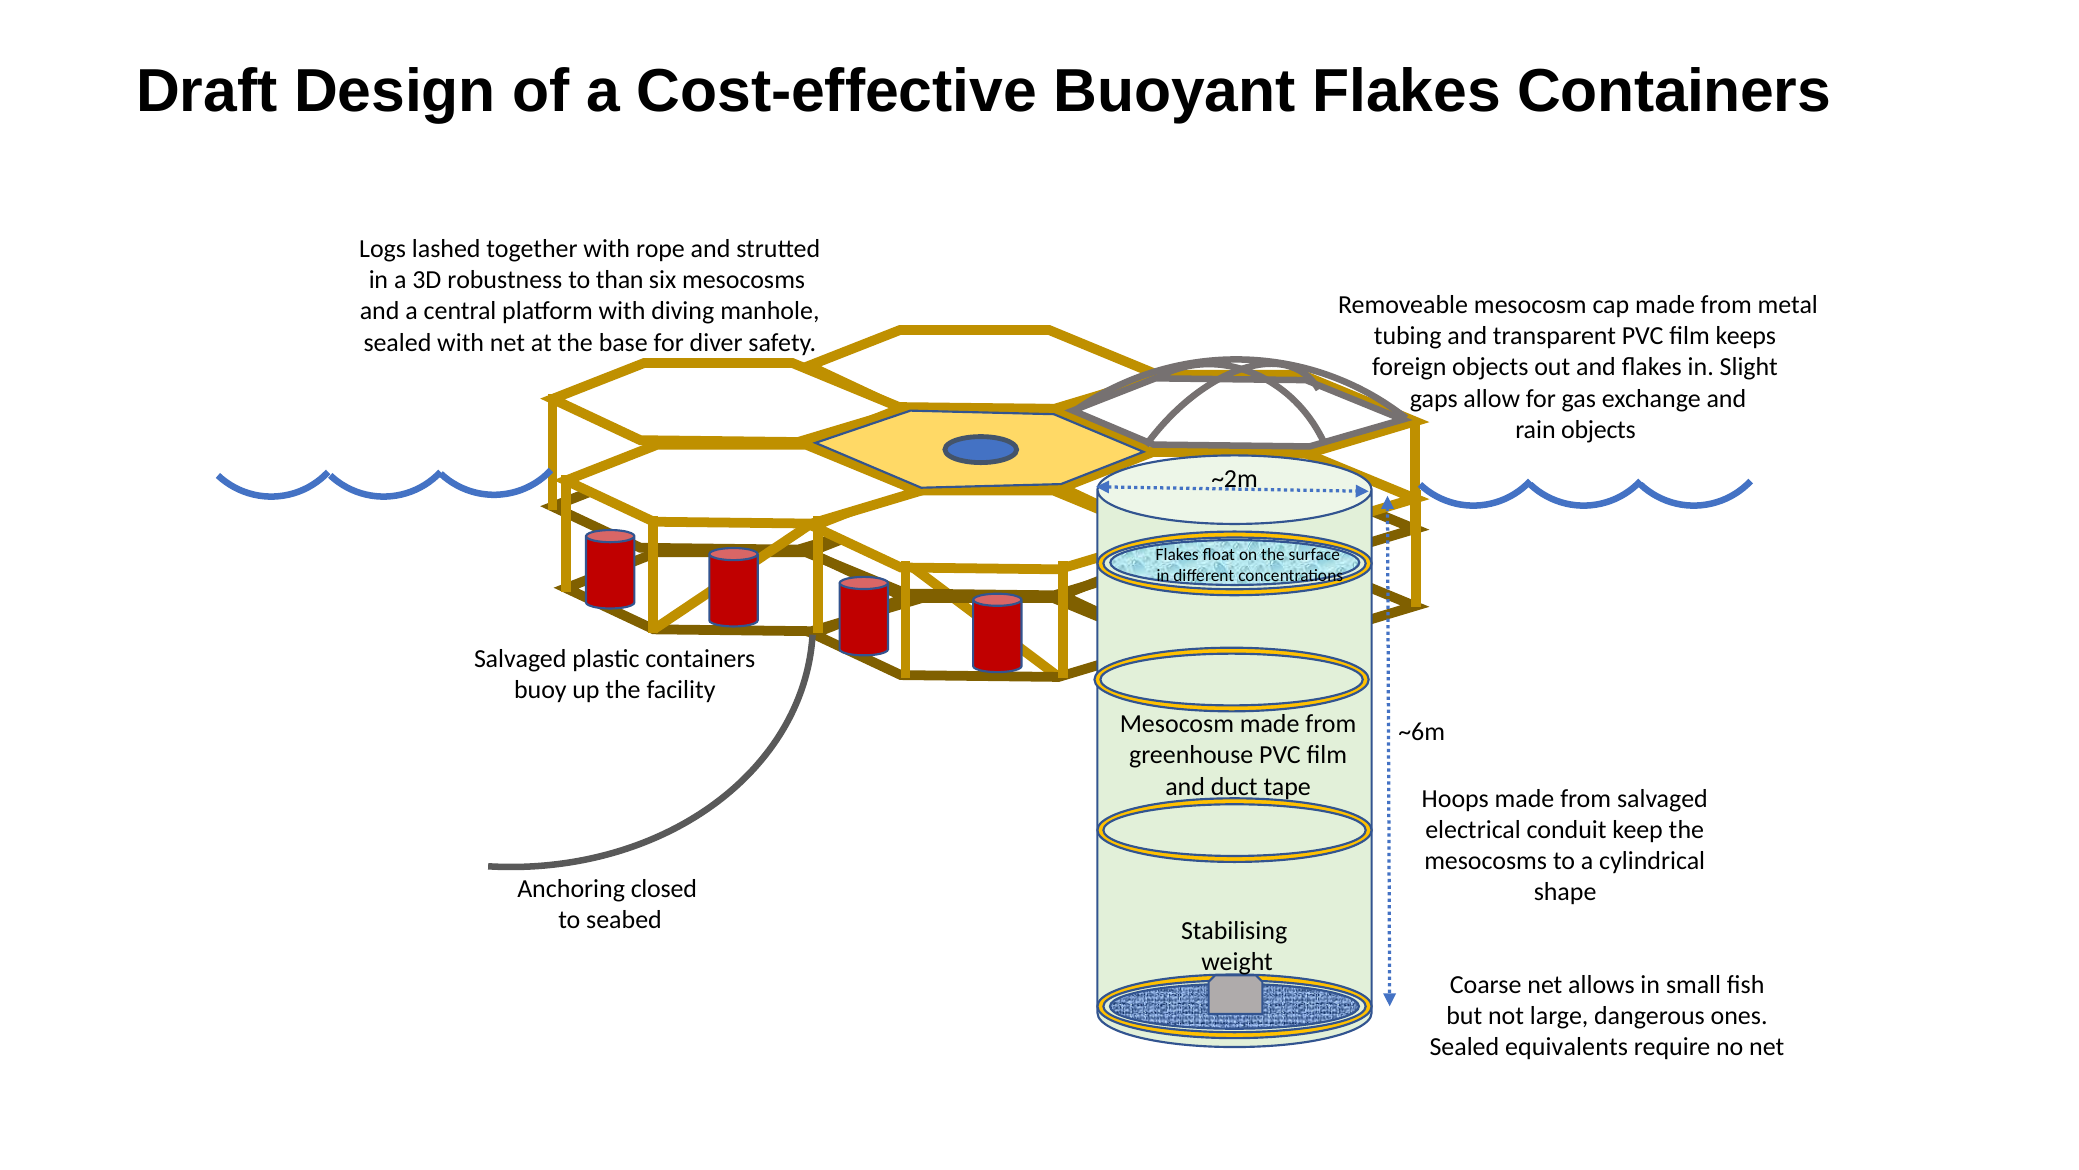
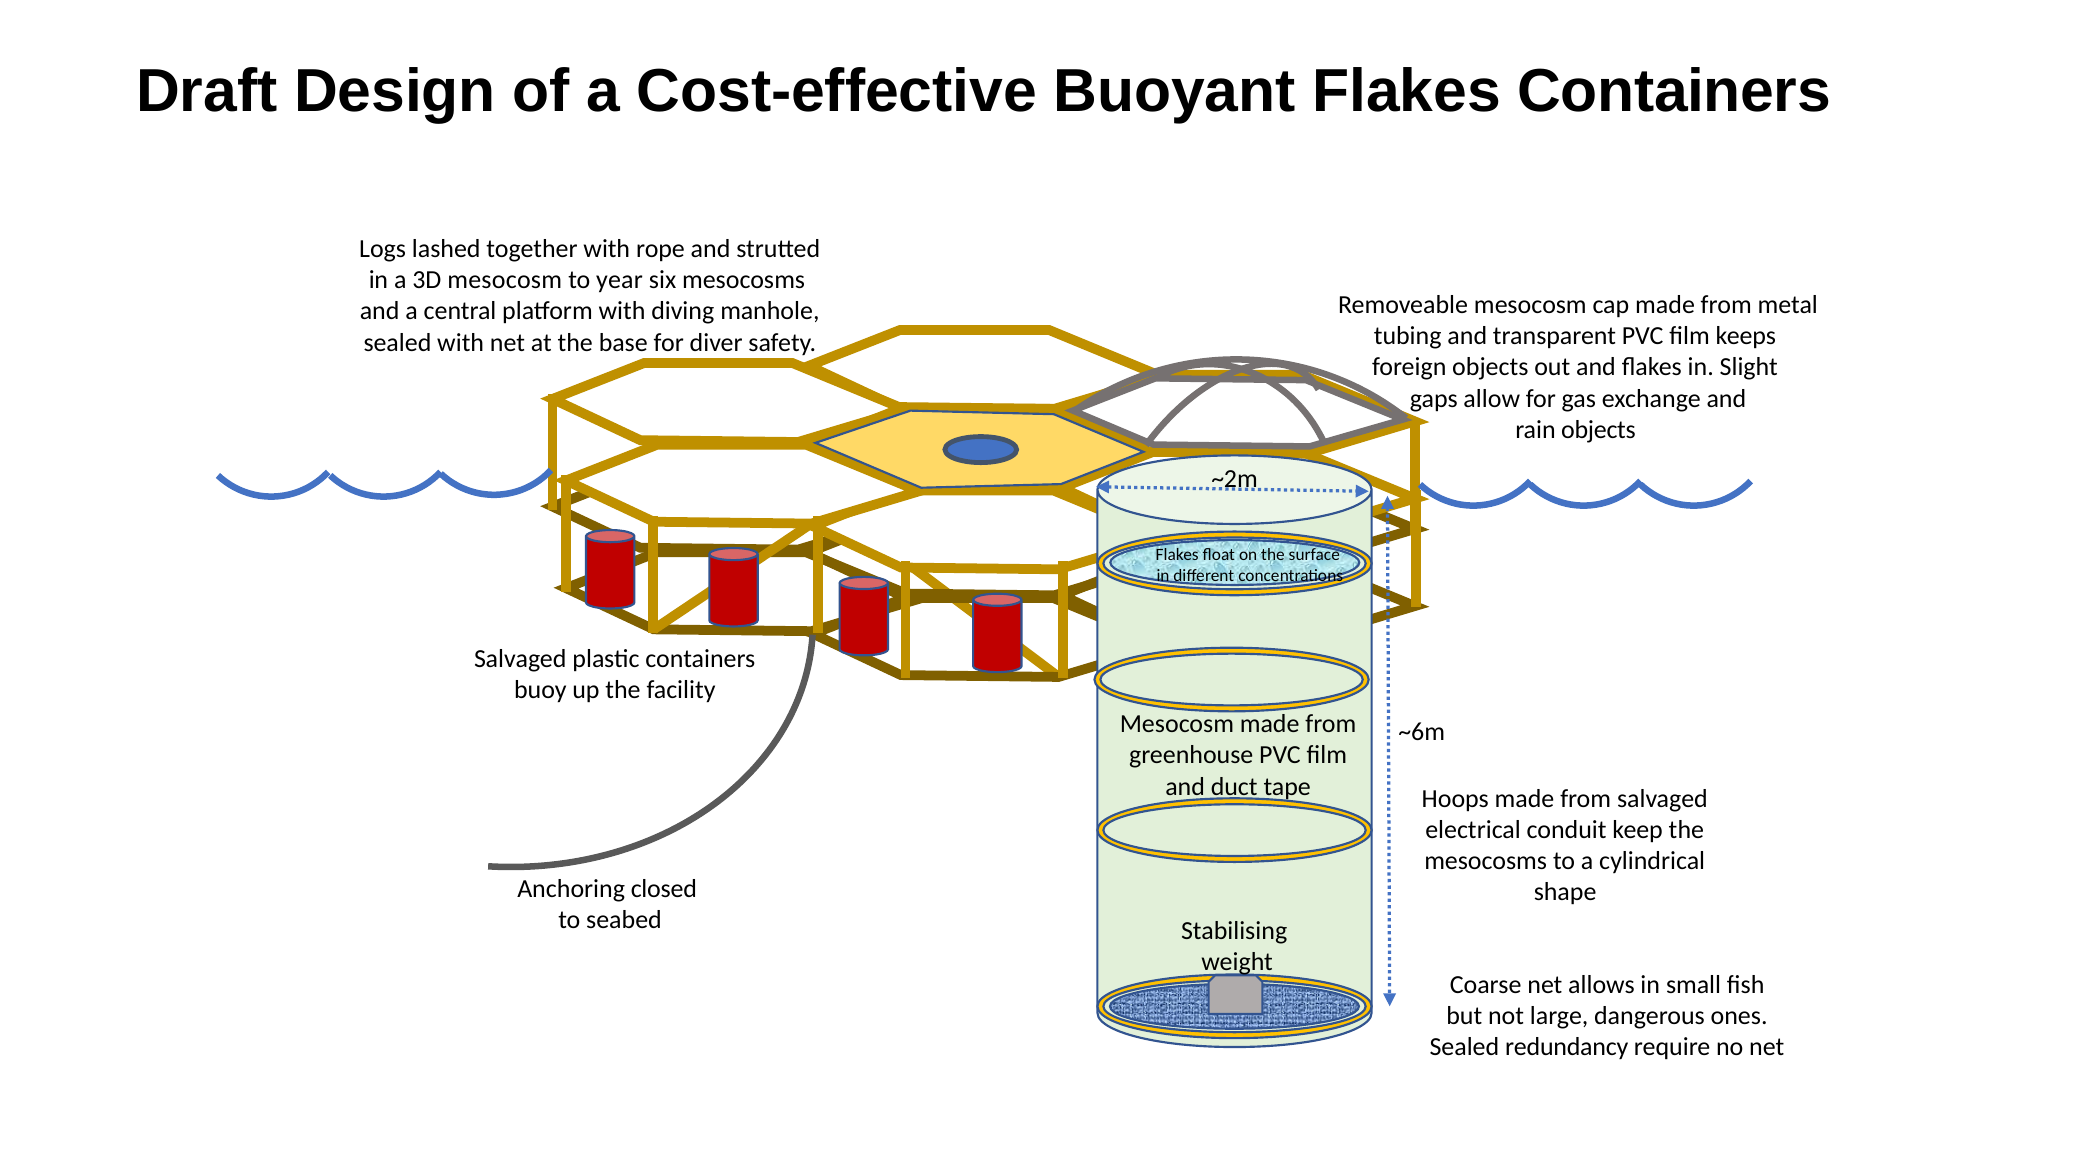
3D robustness: robustness -> mesocosm (505, 280)
than: than -> year (620, 280)
equivalents: equivalents -> redundancy (1567, 1046)
